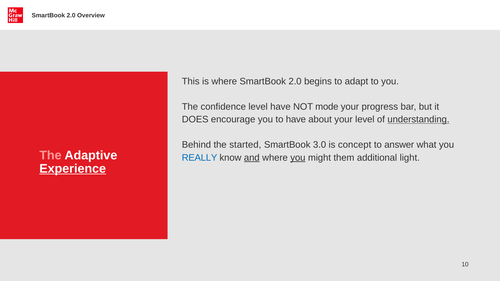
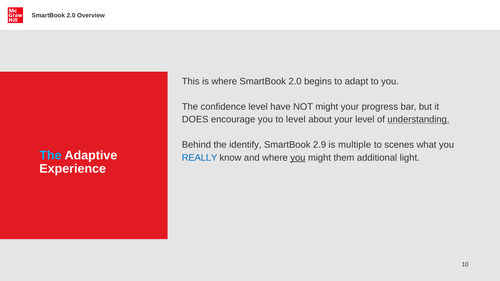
NOT mode: mode -> might (327, 107)
to have: have -> level (296, 120)
started: started -> identify (245, 145)
3.0: 3.0 -> 2.9 (320, 145)
concept: concept -> multiple (355, 145)
answer: answer -> scenes (399, 145)
The colour: pink -> light blue (50, 155)
and underline: present -> none (252, 158)
Experience underline: present -> none (73, 169)
